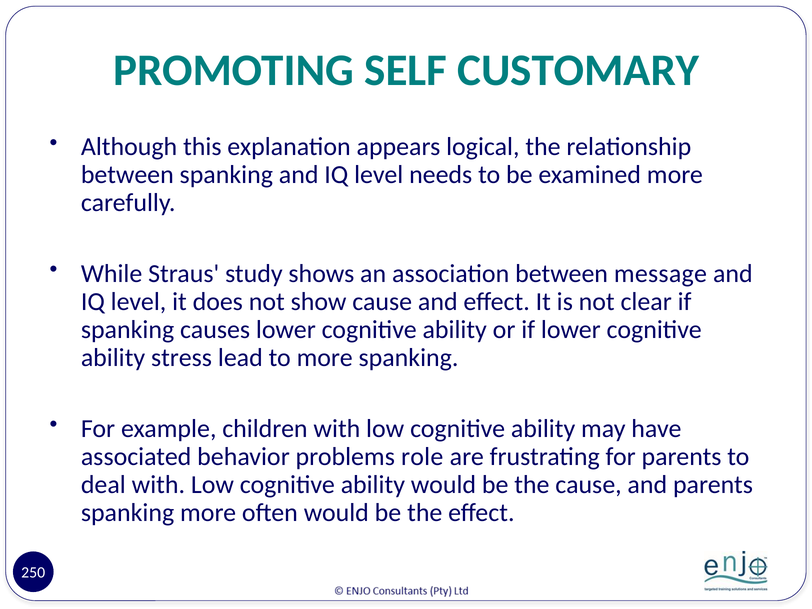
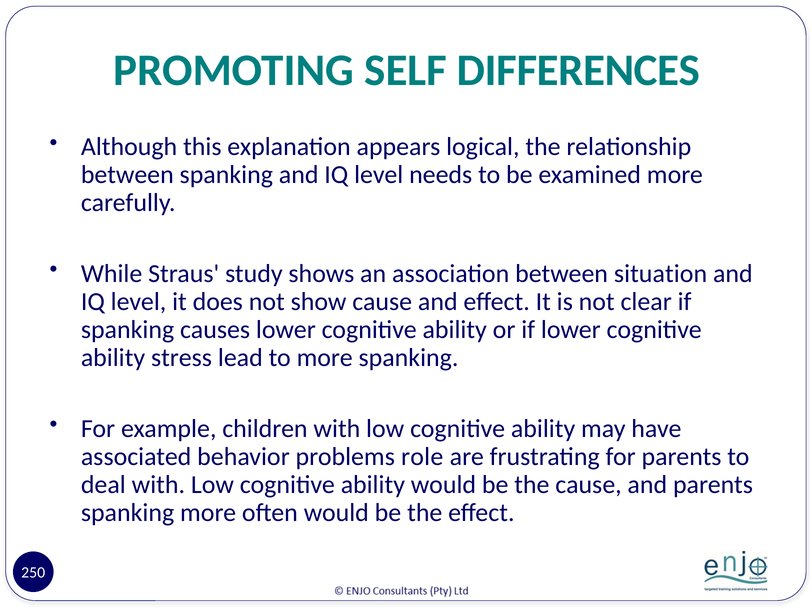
CUSTOMARY: CUSTOMARY -> DIFFERENCES (578, 70)
message: message -> situation (661, 274)
